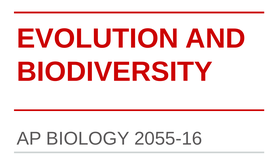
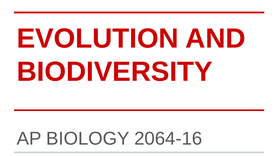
2055-16: 2055-16 -> 2064-16 (168, 139)
